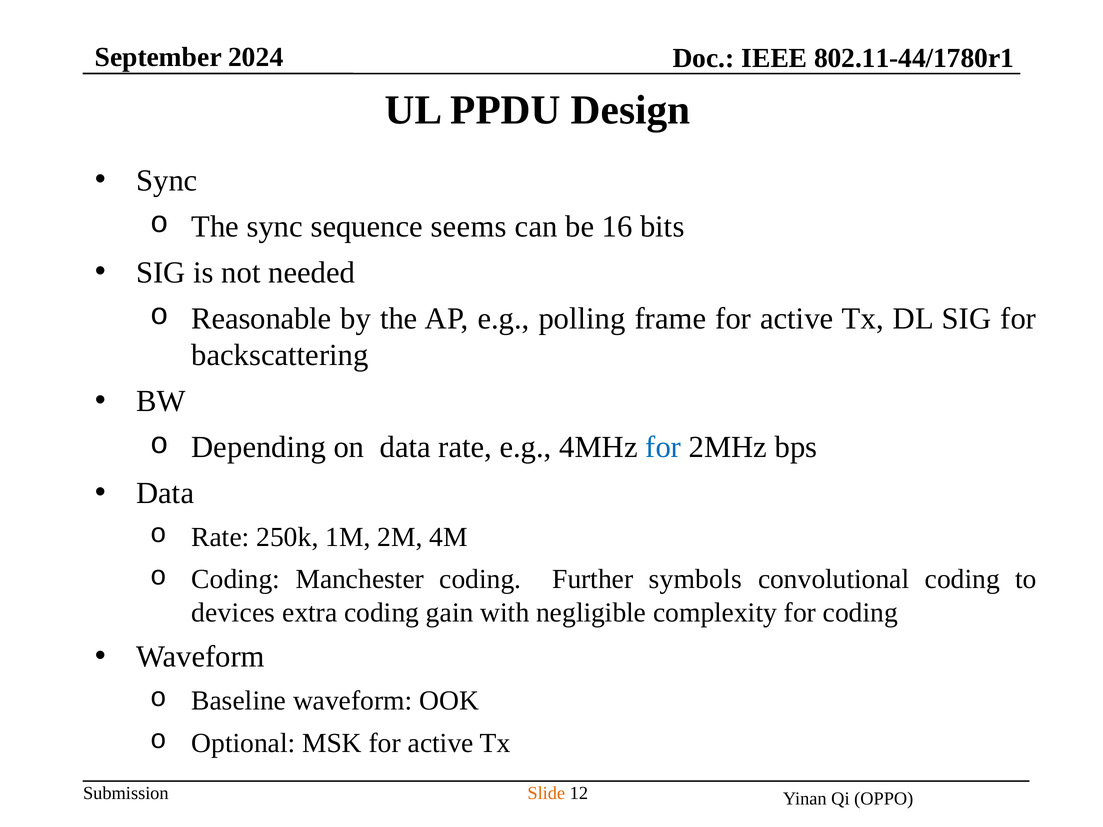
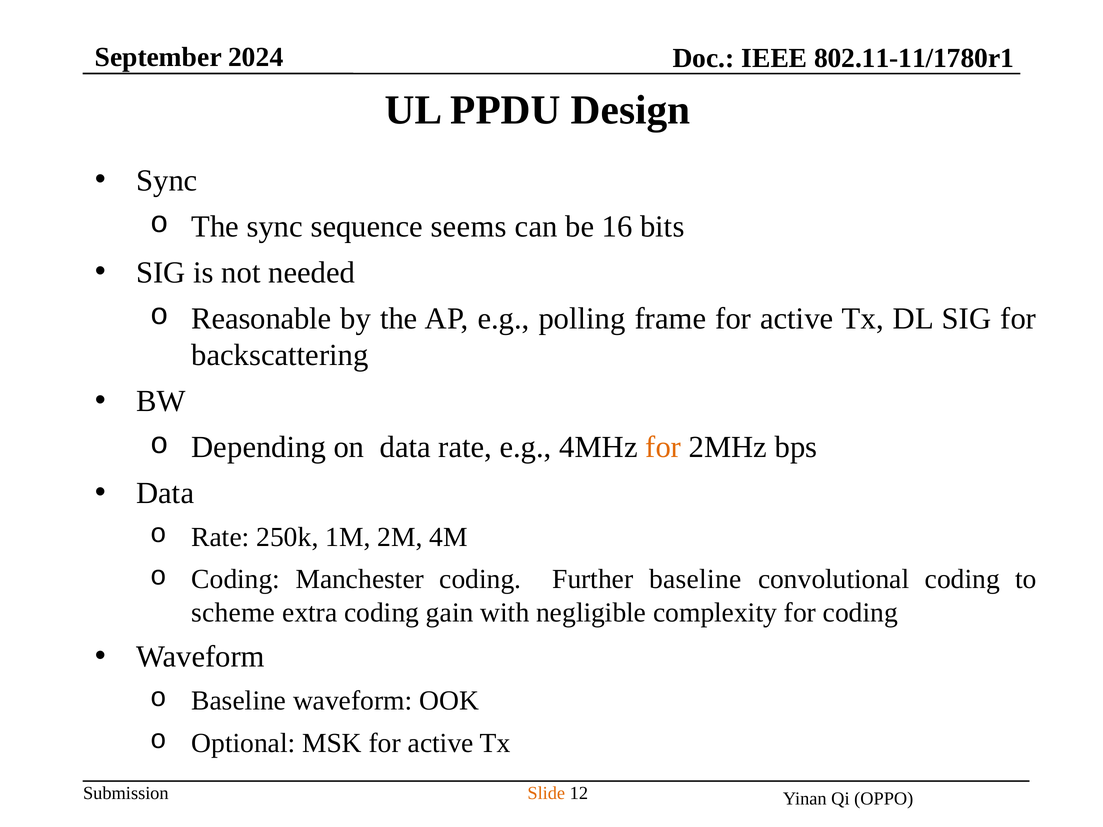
802.11-44/1780r1: 802.11-44/1780r1 -> 802.11-11/1780r1 (914, 58)
for colour: blue -> orange (663, 447)
Further symbols: symbols -> baseline (695, 580)
devices: devices -> scheme (233, 613)
